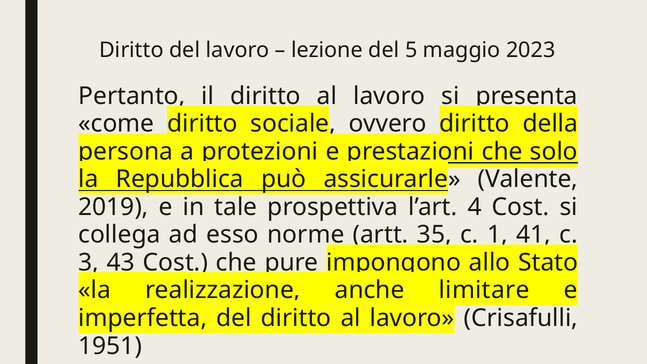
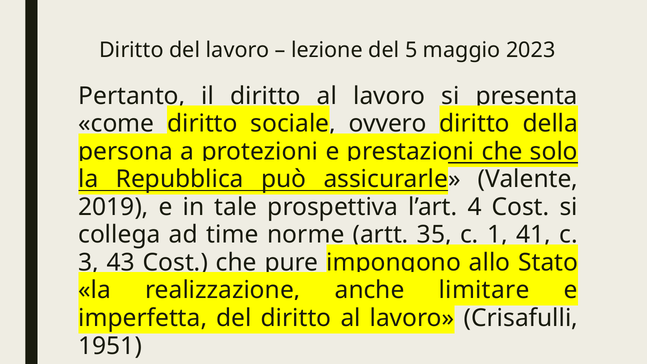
esso: esso -> time (233, 235)
